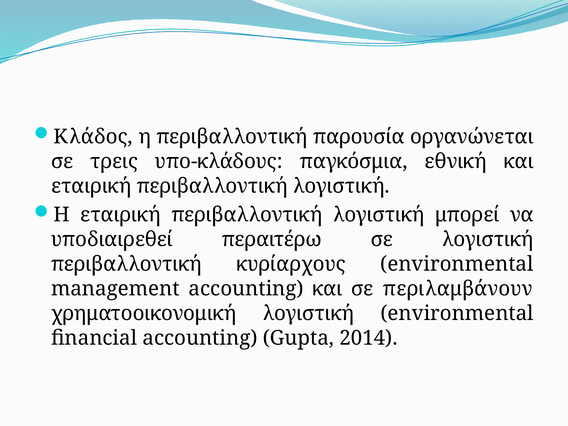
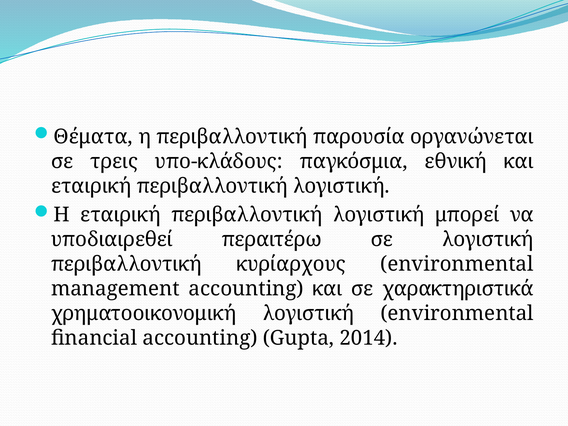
Κλάδος: Κλάδος -> Θέματα (93, 137)
περιλαμβάνουν: περιλαμβάνουν -> χαρακτηριστικά (458, 289)
